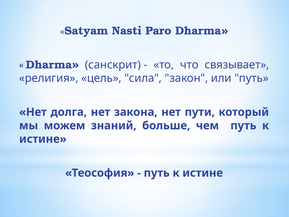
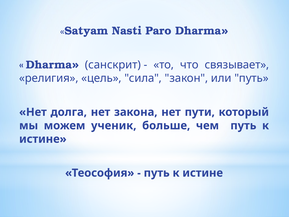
знаний: знаний -> ученик (114, 125)
